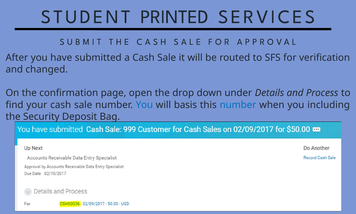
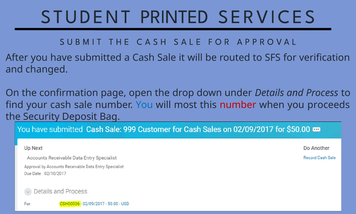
basis: basis -> most (185, 105)
number colour: blue -> red (238, 105)
including: including -> proceeds (329, 105)
